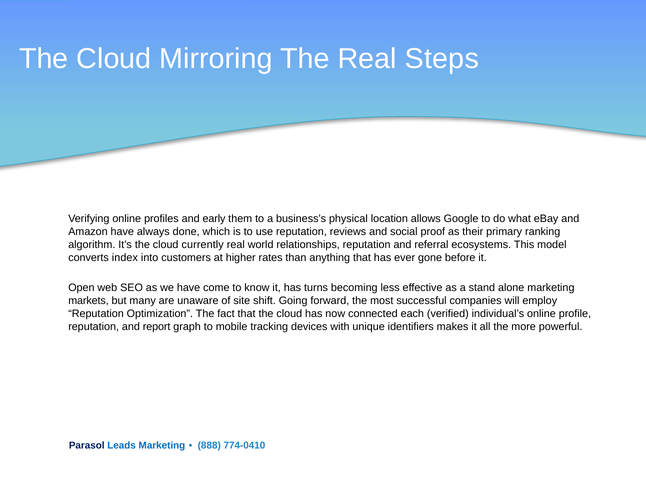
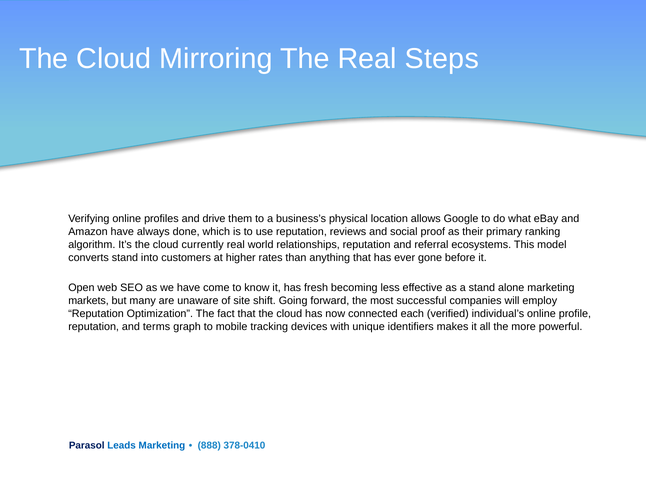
early: early -> drive (214, 219)
converts index: index -> stand (125, 257)
turns: turns -> fresh (316, 288)
report: report -> terms (157, 326)
774-0410: 774-0410 -> 378-0410 (244, 445)
